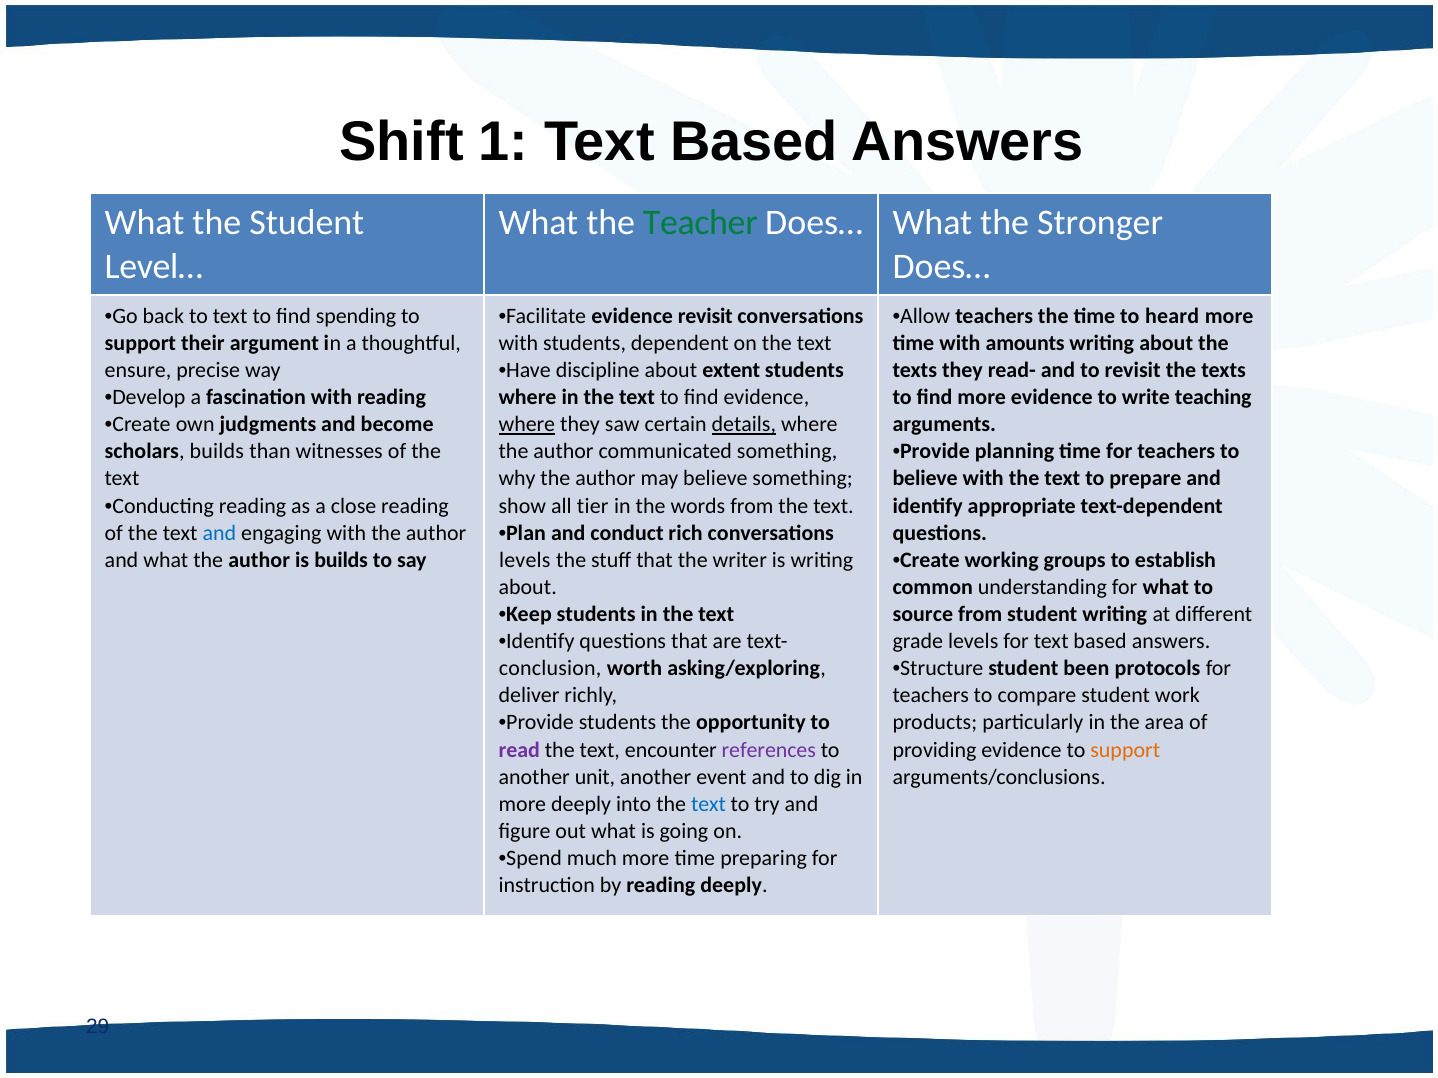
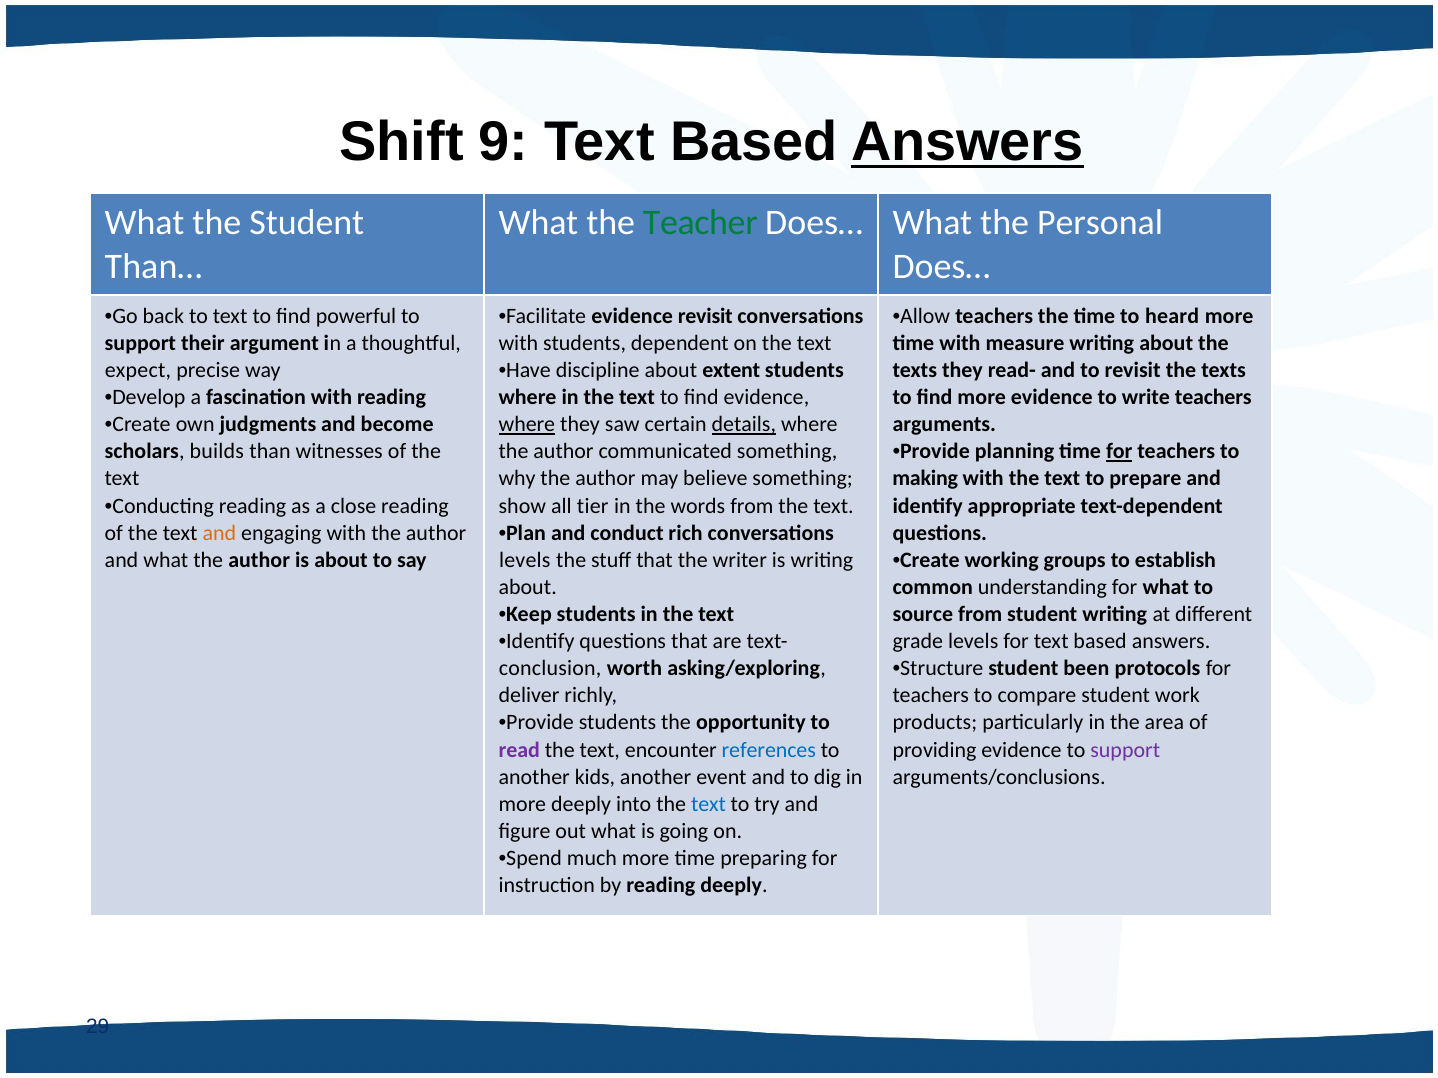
1: 1 -> 9 (504, 143)
Answers underline: none -> present (967, 143)
Stronger: Stronger -> Personal (1100, 223)
Level…: Level… -> Than… (154, 266)
spending: spending -> powerful (356, 316)
amounts: amounts -> measure (1025, 343)
ensure: ensure -> expect (138, 370)
write teaching: teaching -> teachers (1213, 398)
for underline: none -> present (1119, 452)
believe: believe -> making (925, 479)
and colour: blue -> orange (219, 533)
is builds: builds -> about (341, 560)
references colour: purple -> blue (769, 750)
support colour: orange -> purple (1125, 750)
unit: unit -> kids (595, 777)
